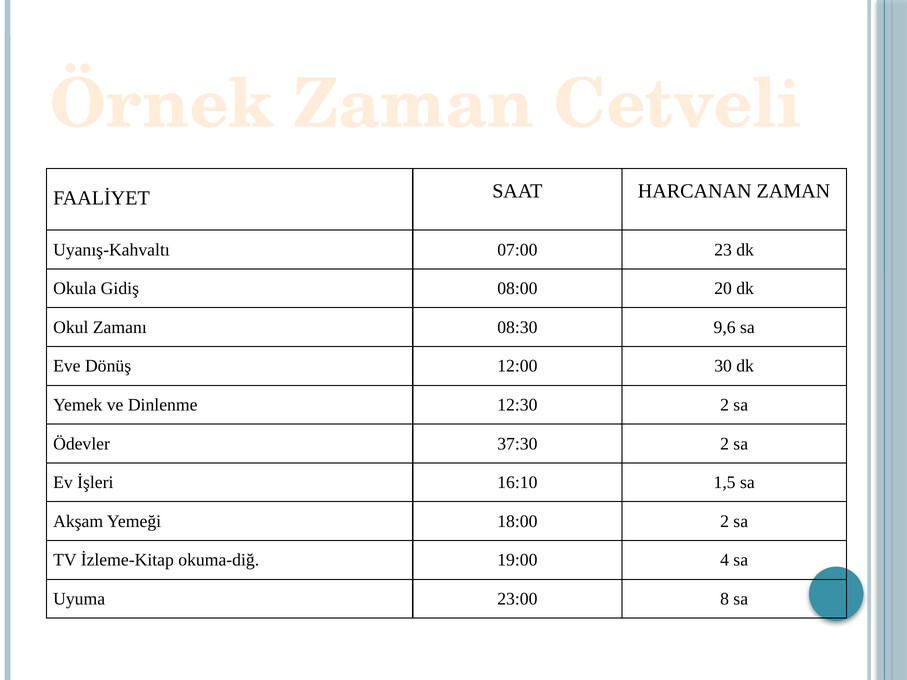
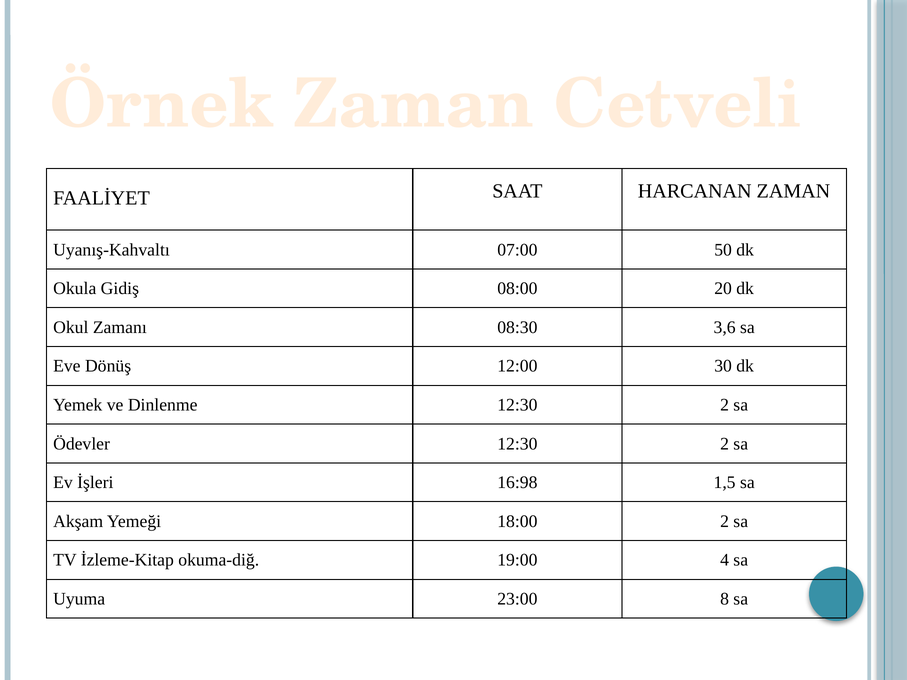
23: 23 -> 50 (723, 250)
9,6: 9,6 -> 3,6 (725, 327)
Ödevler 37:30: 37:30 -> 12:30 (517, 444)
16:10: 16:10 -> 16:98 (517, 483)
